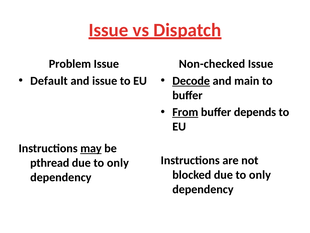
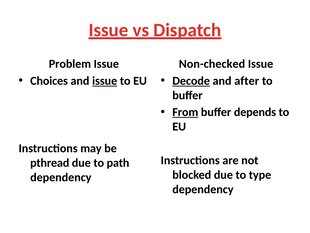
Default: Default -> Choices (49, 81)
issue underline: none -> present (105, 81)
main: main -> after (247, 81)
may underline: present -> none (91, 148)
only: only -> path (118, 163)
blocked due to only: only -> type (260, 175)
